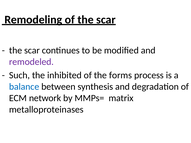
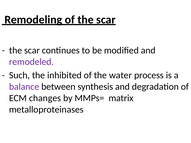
forms: forms -> water (121, 75)
balance colour: blue -> purple (24, 87)
network: network -> changes (45, 98)
